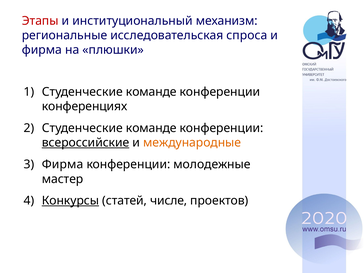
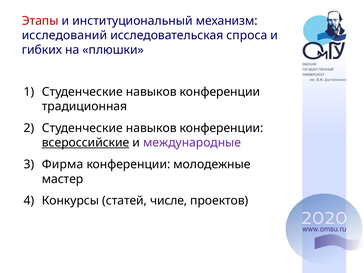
региональные: региональные -> исследований (64, 35)
фирма: фирма -> гибких (42, 50)
команде: команде -> навыков (151, 92)
конференциях: конференциях -> традиционная (85, 106)
команде: команде -> навыков (151, 128)
международные colour: orange -> purple (192, 143)
Конкурсы underline: present -> none (70, 201)
